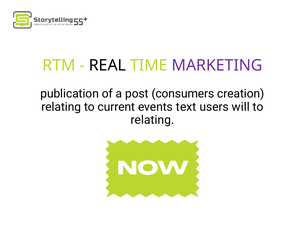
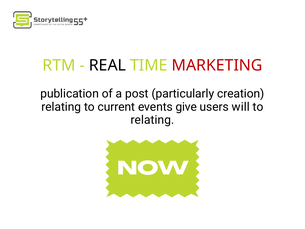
MARKETING colour: purple -> red (217, 65)
consumers: consumers -> particularly (183, 94)
text: text -> give (186, 107)
